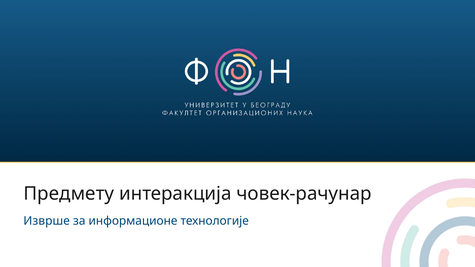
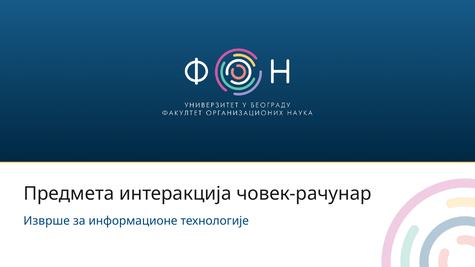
Предмету: Предмету -> Предмета (69, 194)
